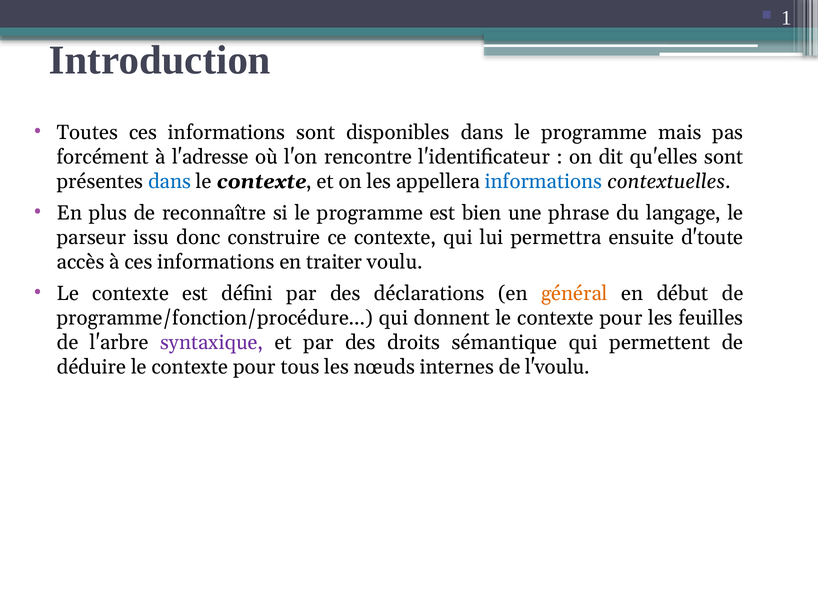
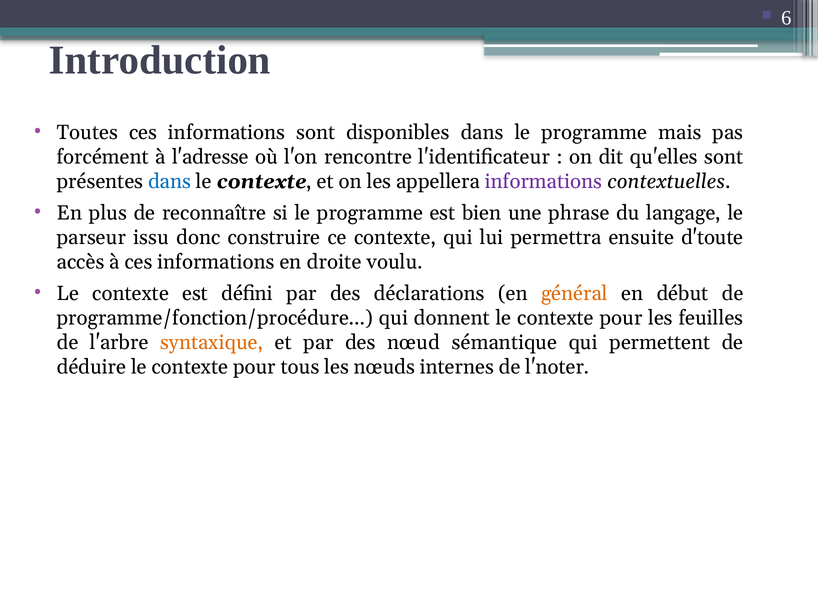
1: 1 -> 6 (786, 18)
informations colour: blue -> purple (544, 181)
traiter: traiter -> droite (334, 262)
syntaxique colour: purple -> orange (212, 342)
droits: droits -> nœud (414, 342)
l'voulu: l'voulu -> l'noter (557, 367)
